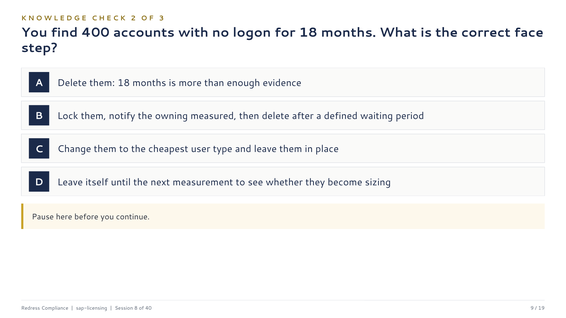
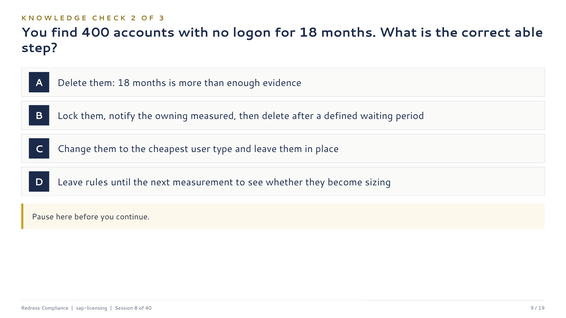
face: face -> able (529, 32)
itself: itself -> rules (97, 182)
